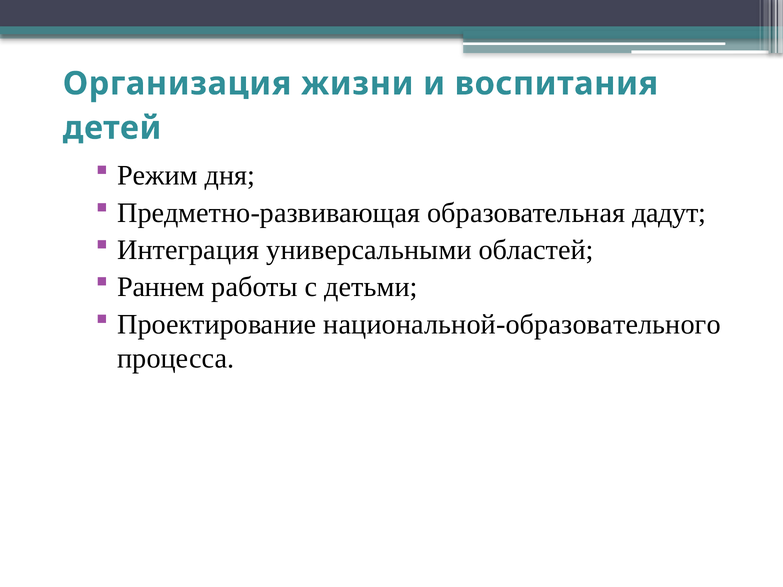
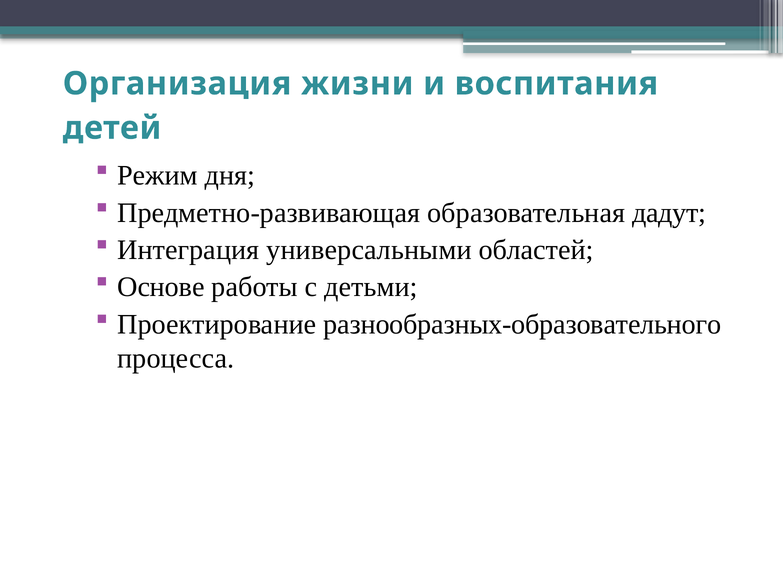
Раннем: Раннем -> Основе (161, 287)
национальной‐образовательного: национальной‐образовательного -> разнообразных‐образовательного (522, 324)
